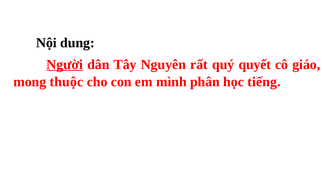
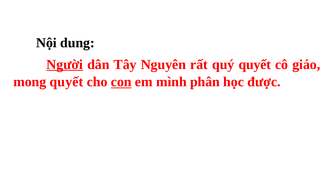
mong thuộc: thuộc -> quyết (66, 82)
con underline: none -> present (121, 82)
tiếng: tiếng -> được (264, 82)
